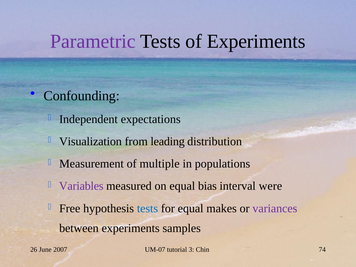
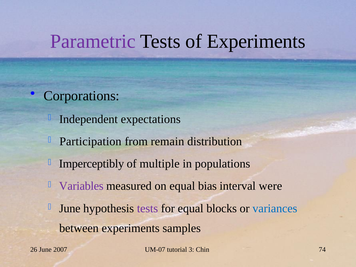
Confounding: Confounding -> Corporations (82, 96)
Visualization: Visualization -> Participation (90, 141)
leading: leading -> remain (167, 141)
Measurement: Measurement -> Imperceptibly (92, 164)
Free: Free -> June (70, 208)
tests colour: blue -> purple (147, 208)
makes: makes -> blocks (222, 208)
variances colour: purple -> blue (275, 208)
